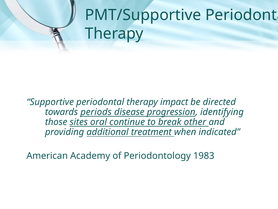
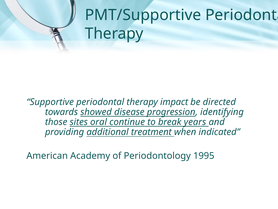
periods: periods -> showed (96, 112)
other: other -> years (195, 122)
1983: 1983 -> 1995 (204, 155)
